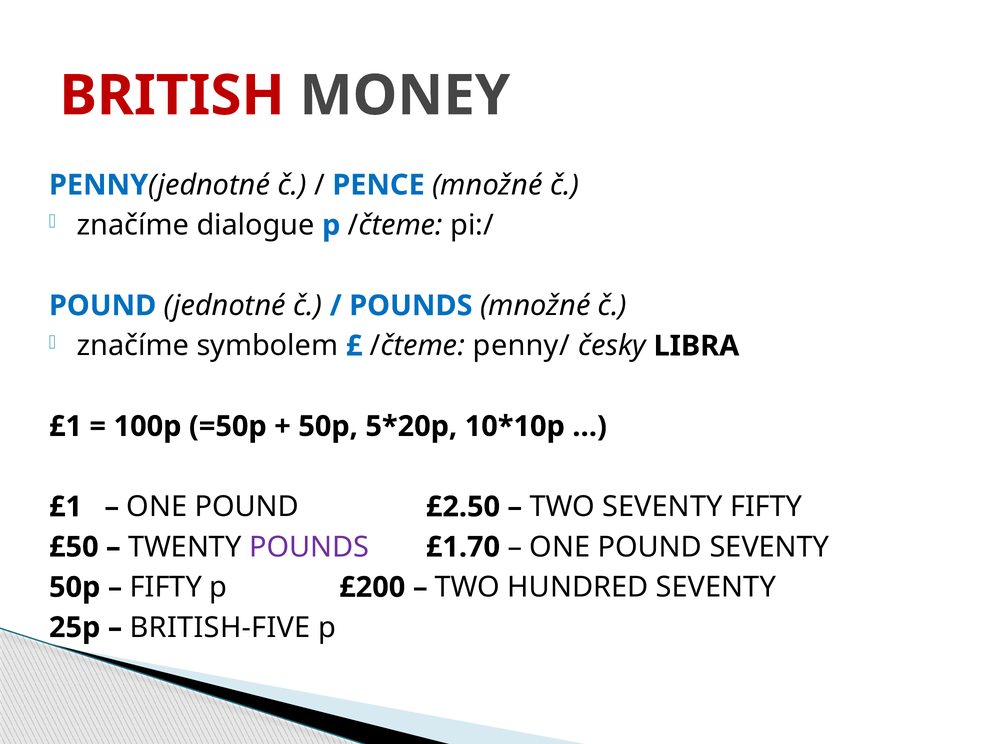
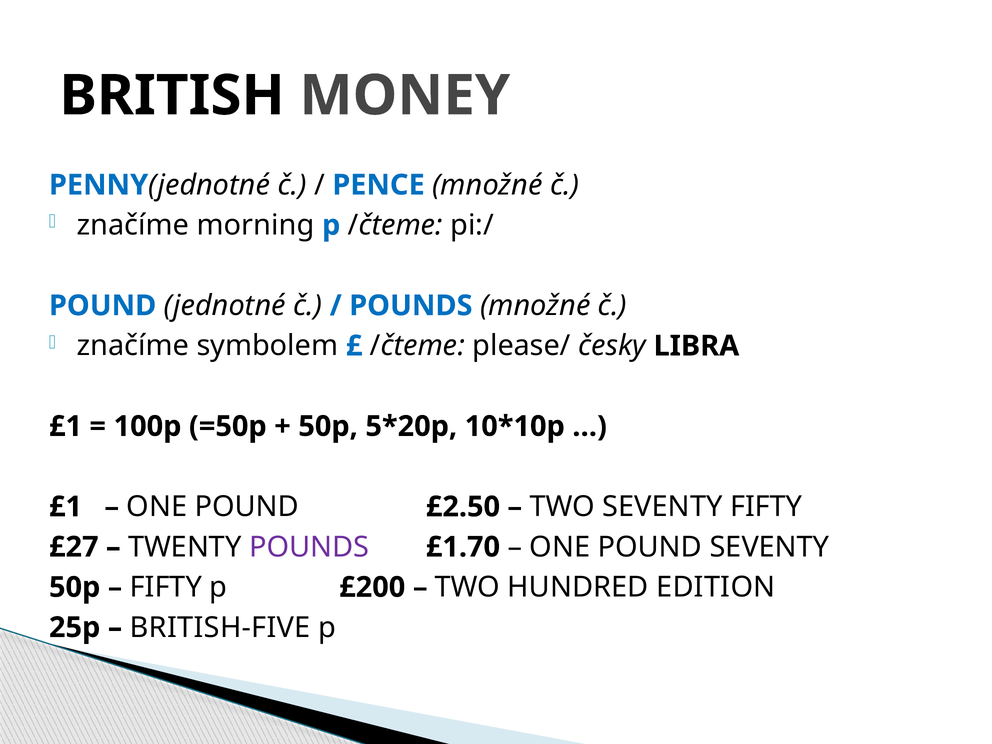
BRITISH colour: red -> black (172, 96)
dialogue: dialogue -> morning (255, 225)
penny/: penny/ -> please/ (522, 346)
£50: £50 -> £27 (74, 547)
HUNDRED SEVENTY: SEVENTY -> EDITION (716, 587)
